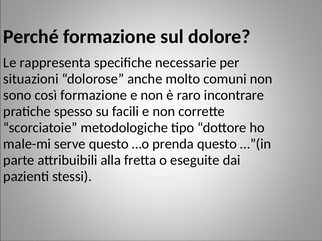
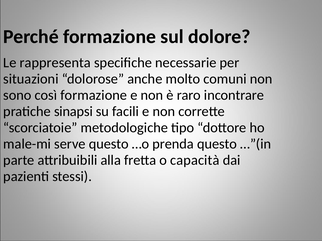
spesso: spesso -> sinapsi (73, 112)
eseguite: eseguite -> capacità (195, 161)
